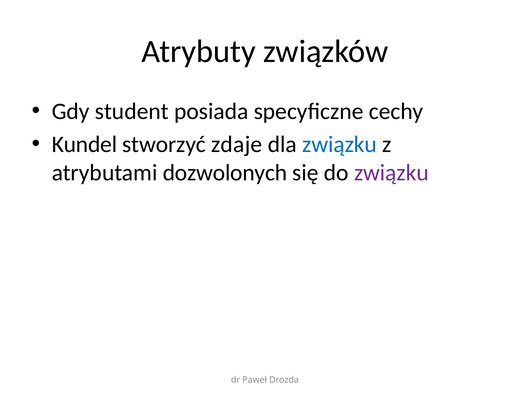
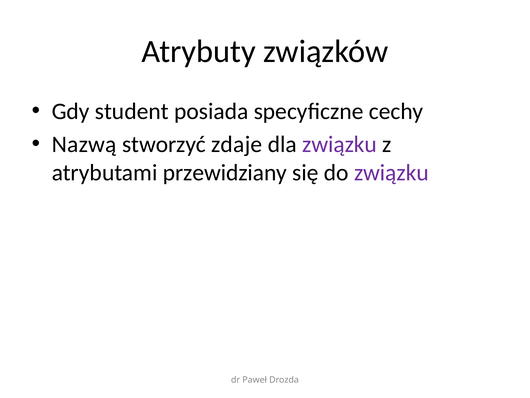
Kundel: Kundel -> Nazwą (84, 144)
związku colour: blue -> purple (340, 144)
dozwolonych: dozwolonych -> przewidziany (225, 172)
